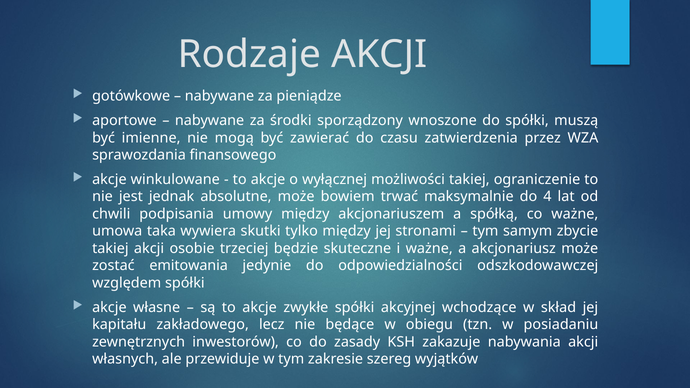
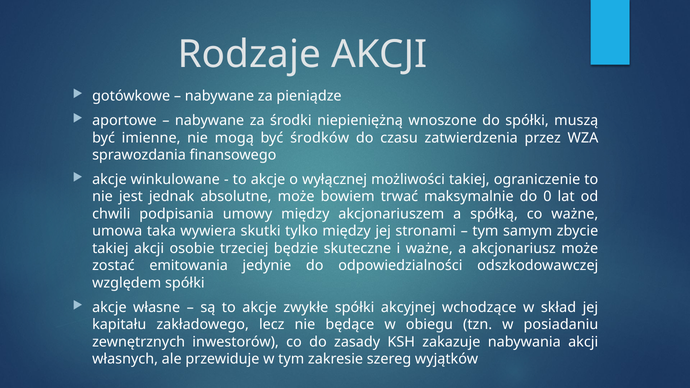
sporządzony: sporządzony -> niepieniężną (360, 121)
zawierać: zawierać -> środków (320, 138)
4: 4 -> 0 (547, 197)
